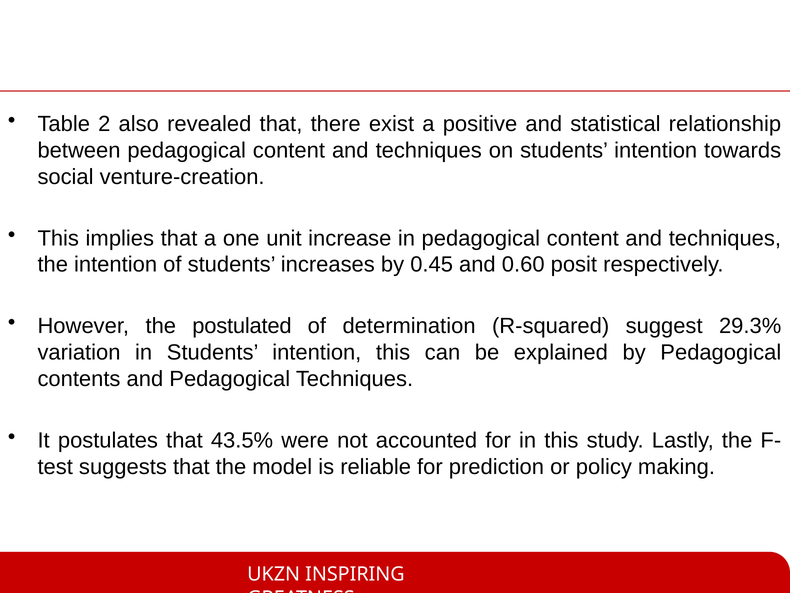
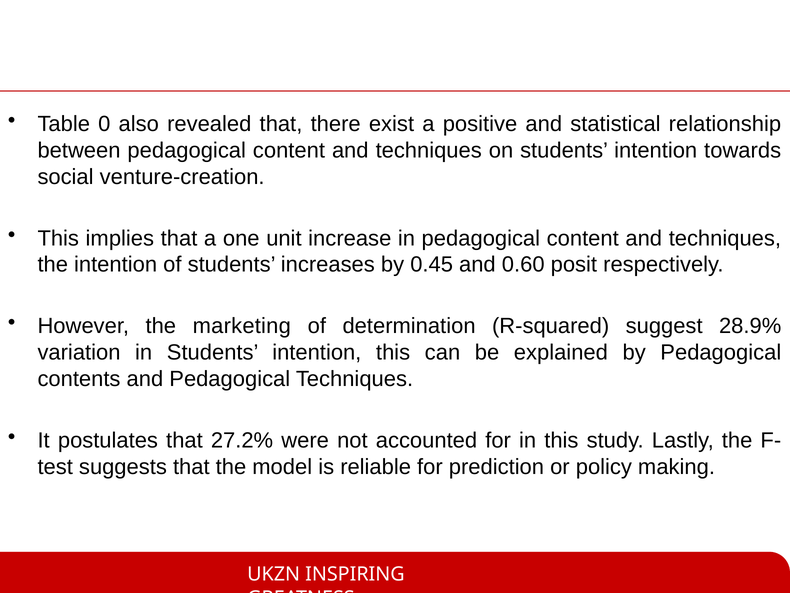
2: 2 -> 0 (104, 124)
postulated: postulated -> marketing (242, 326)
29.3%: 29.3% -> 28.9% (750, 326)
43.5%: 43.5% -> 27.2% (242, 440)
